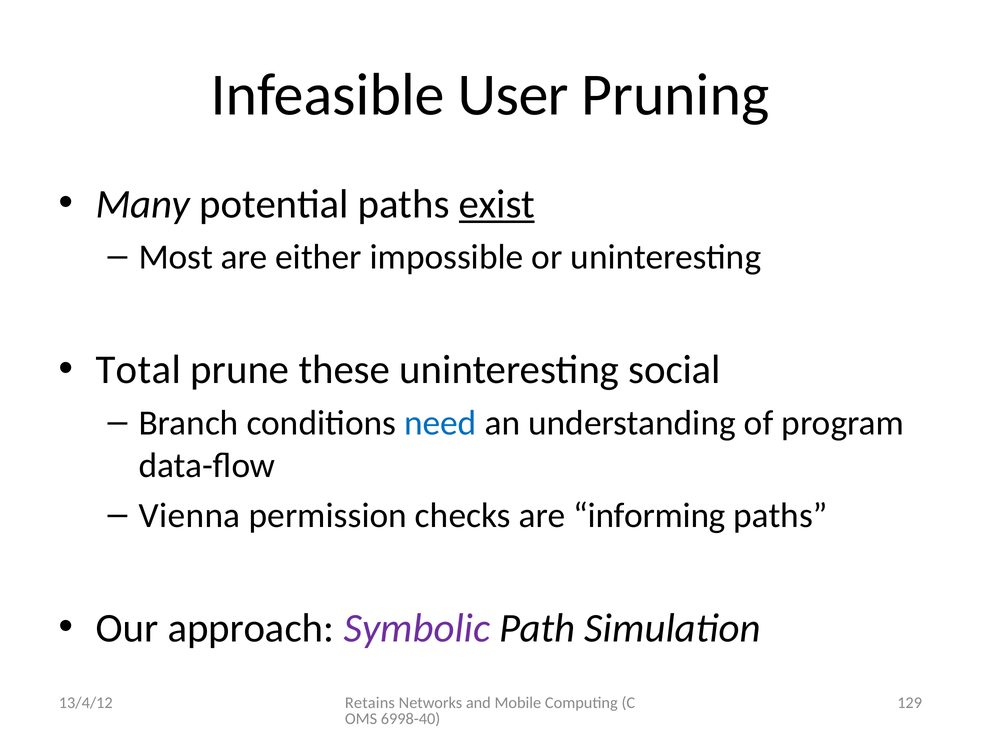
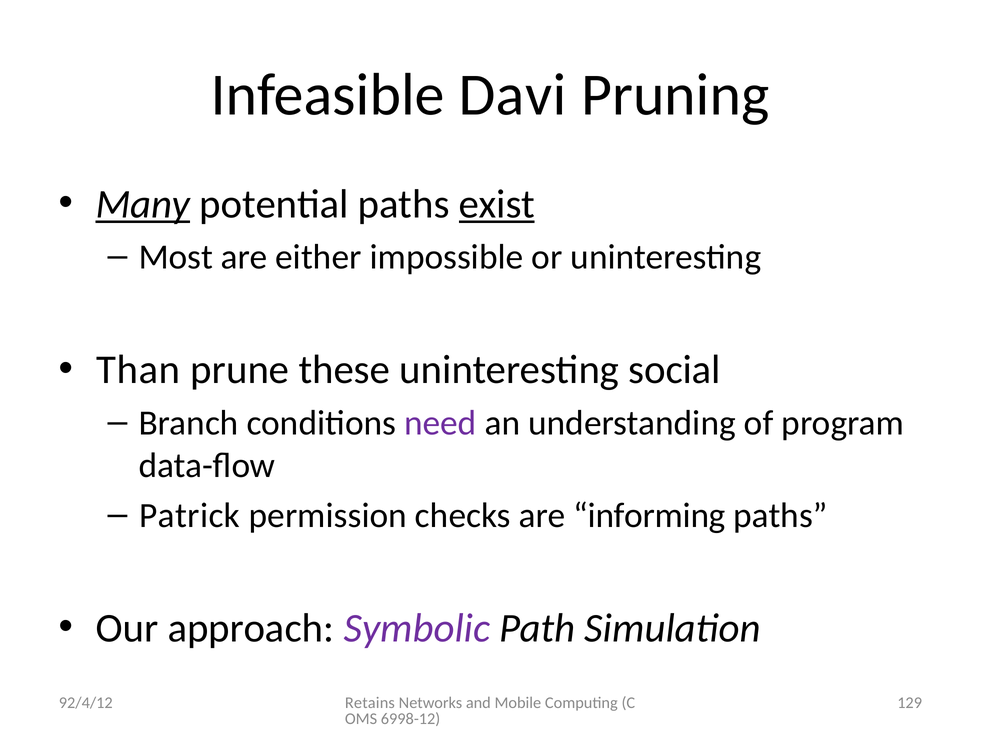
User: User -> Davi (513, 95)
Many underline: none -> present (143, 204)
Total: Total -> Than (138, 370)
need colour: blue -> purple (440, 423)
Vienna: Vienna -> Patrick (190, 515)
13/4/12: 13/4/12 -> 92/4/12 (86, 703)
6998-40: 6998-40 -> 6998-12 (411, 719)
